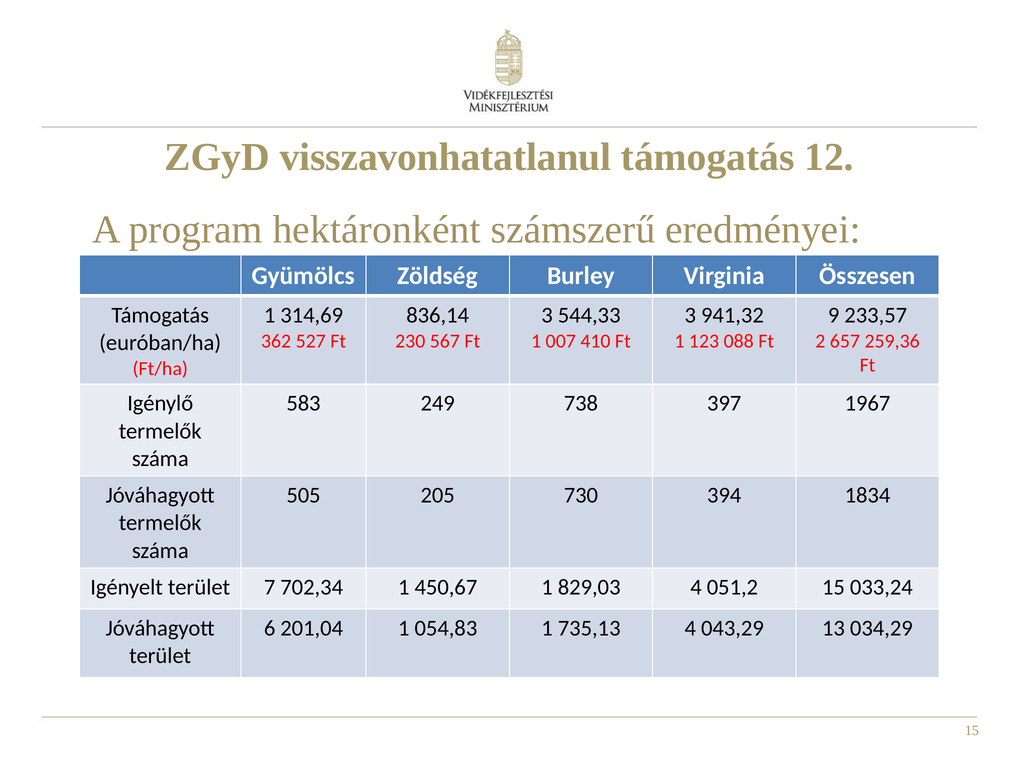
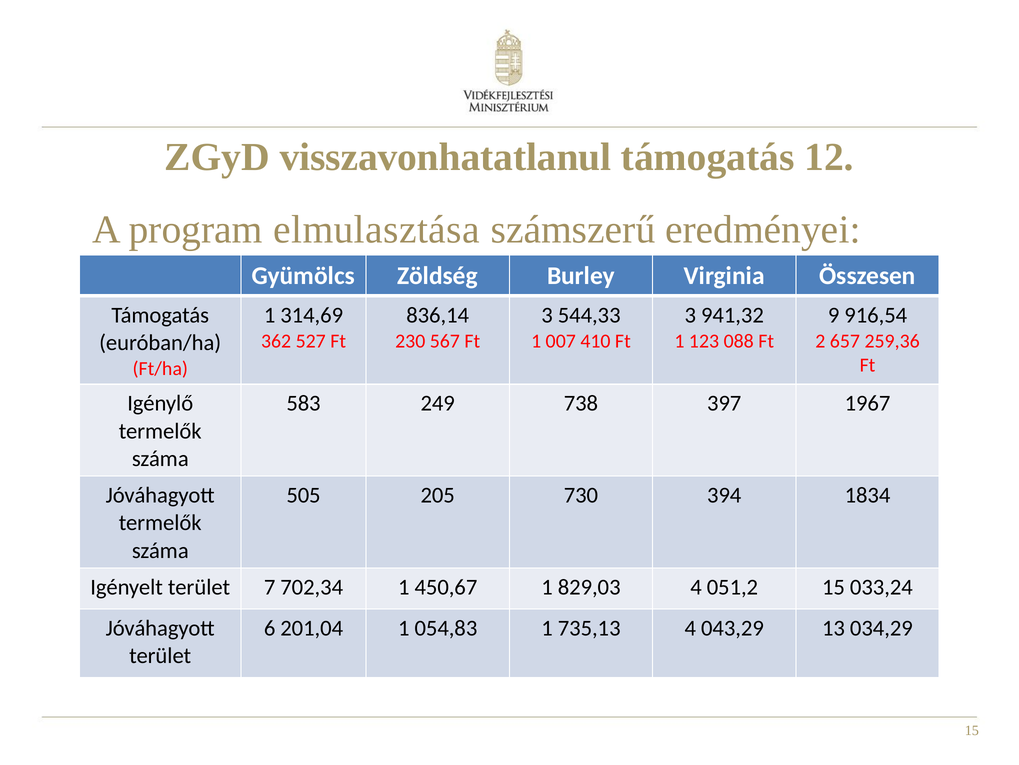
hektáronként: hektáronként -> elmulasztása (377, 229)
233,57: 233,57 -> 916,54 (876, 315)
